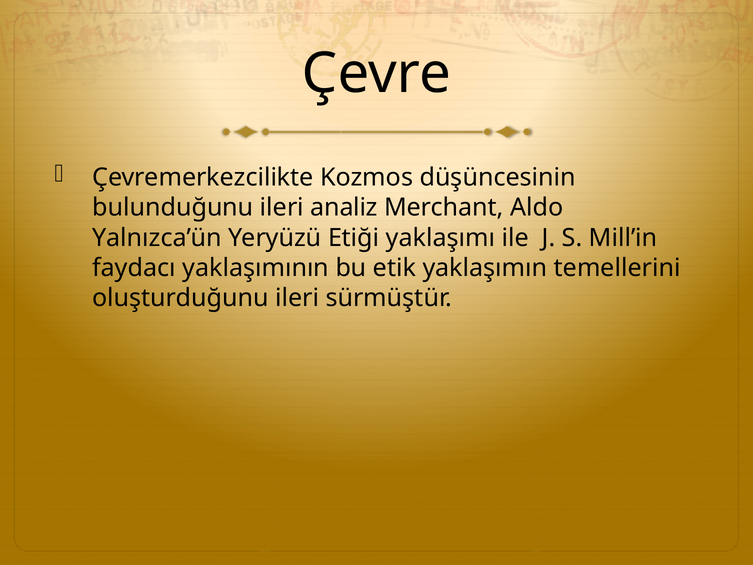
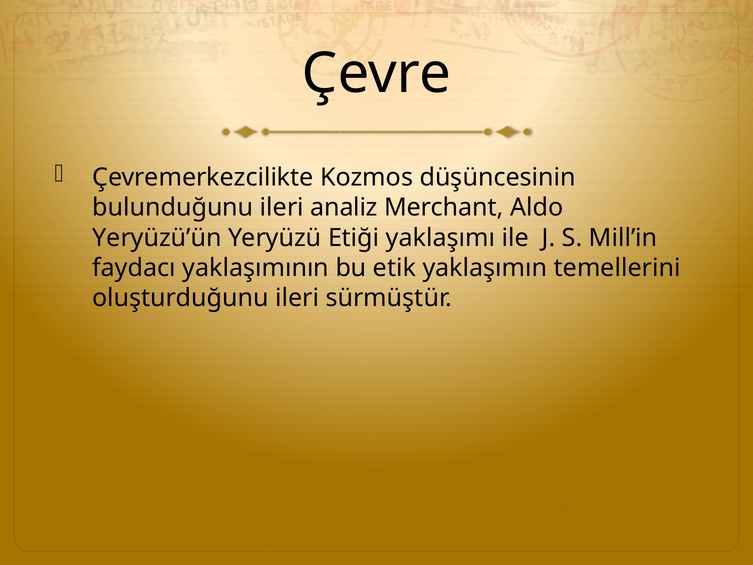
Yalnızca’ün: Yalnızca’ün -> Yeryüzü’ün (157, 238)
